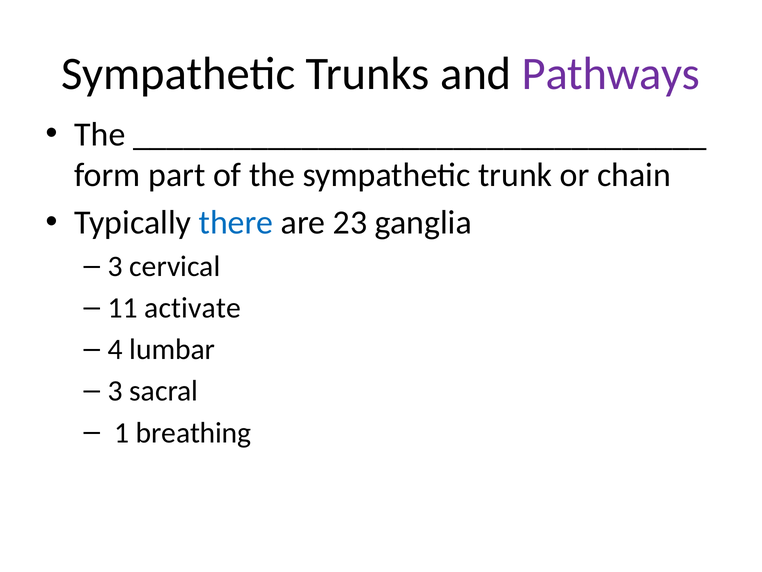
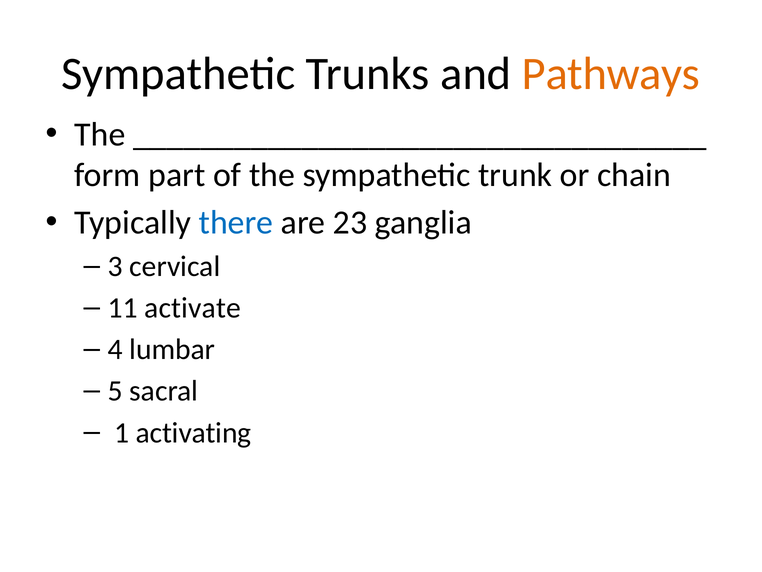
Pathways colour: purple -> orange (611, 74)
3: 3 -> 5 (115, 391)
breathing: breathing -> activating (194, 432)
